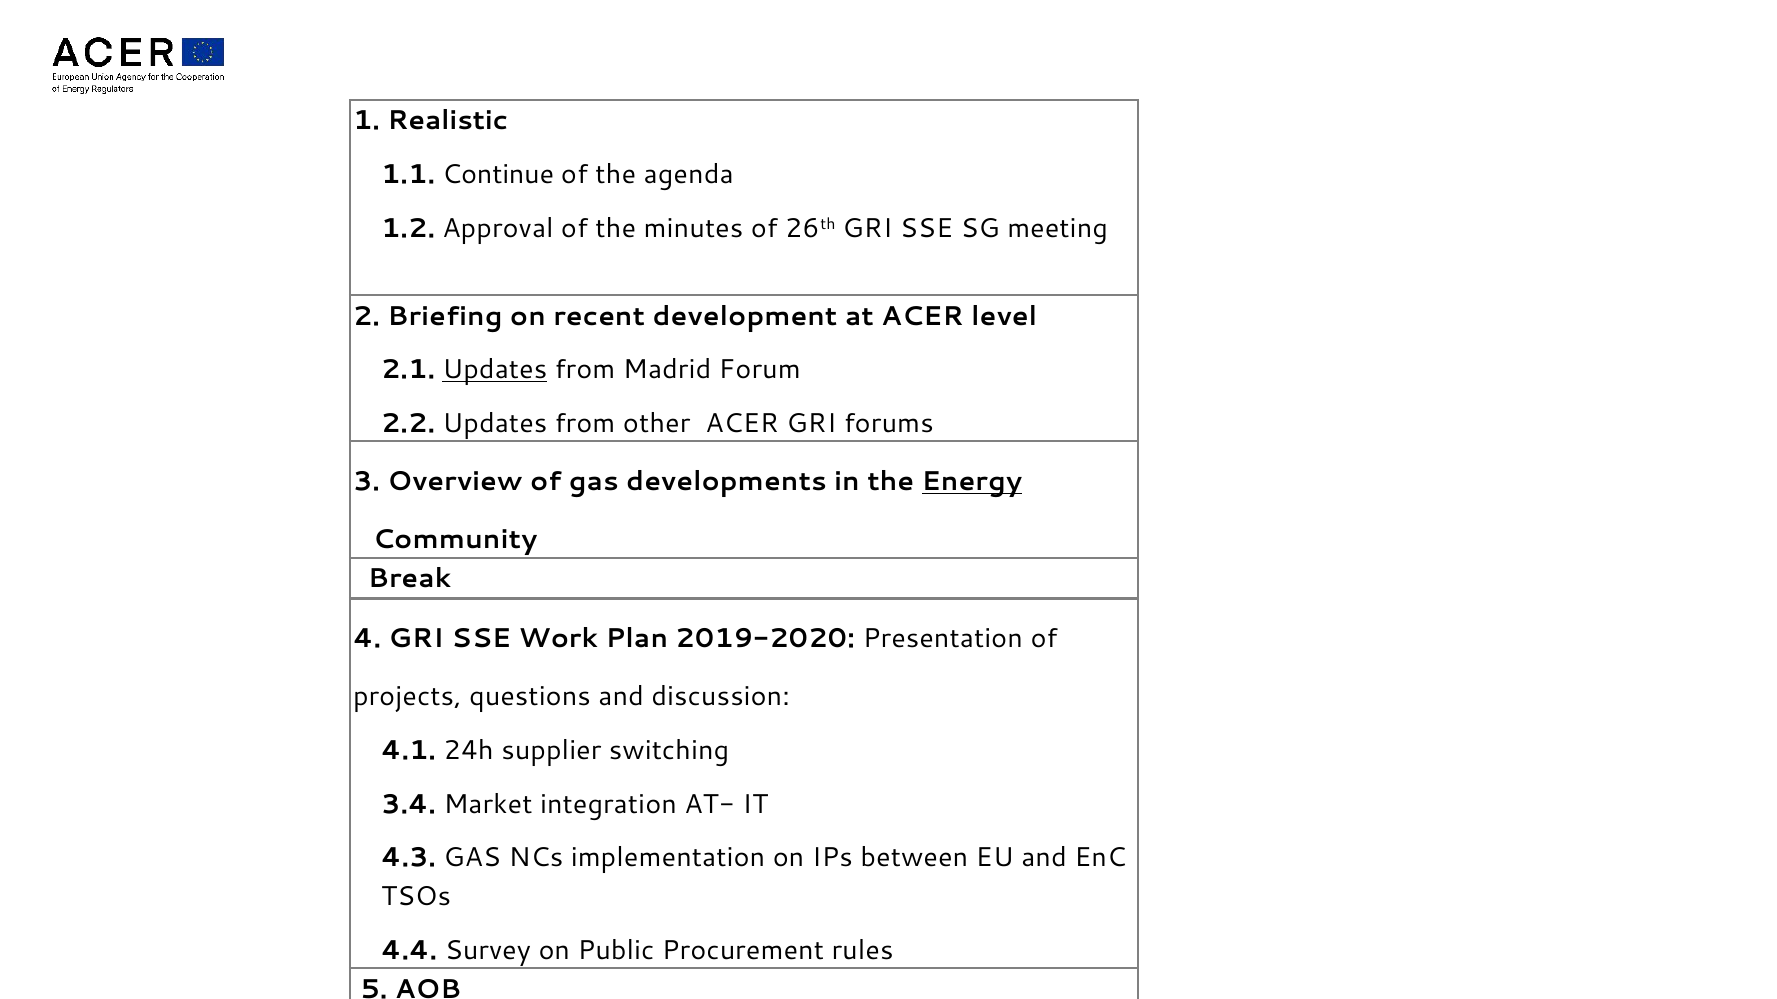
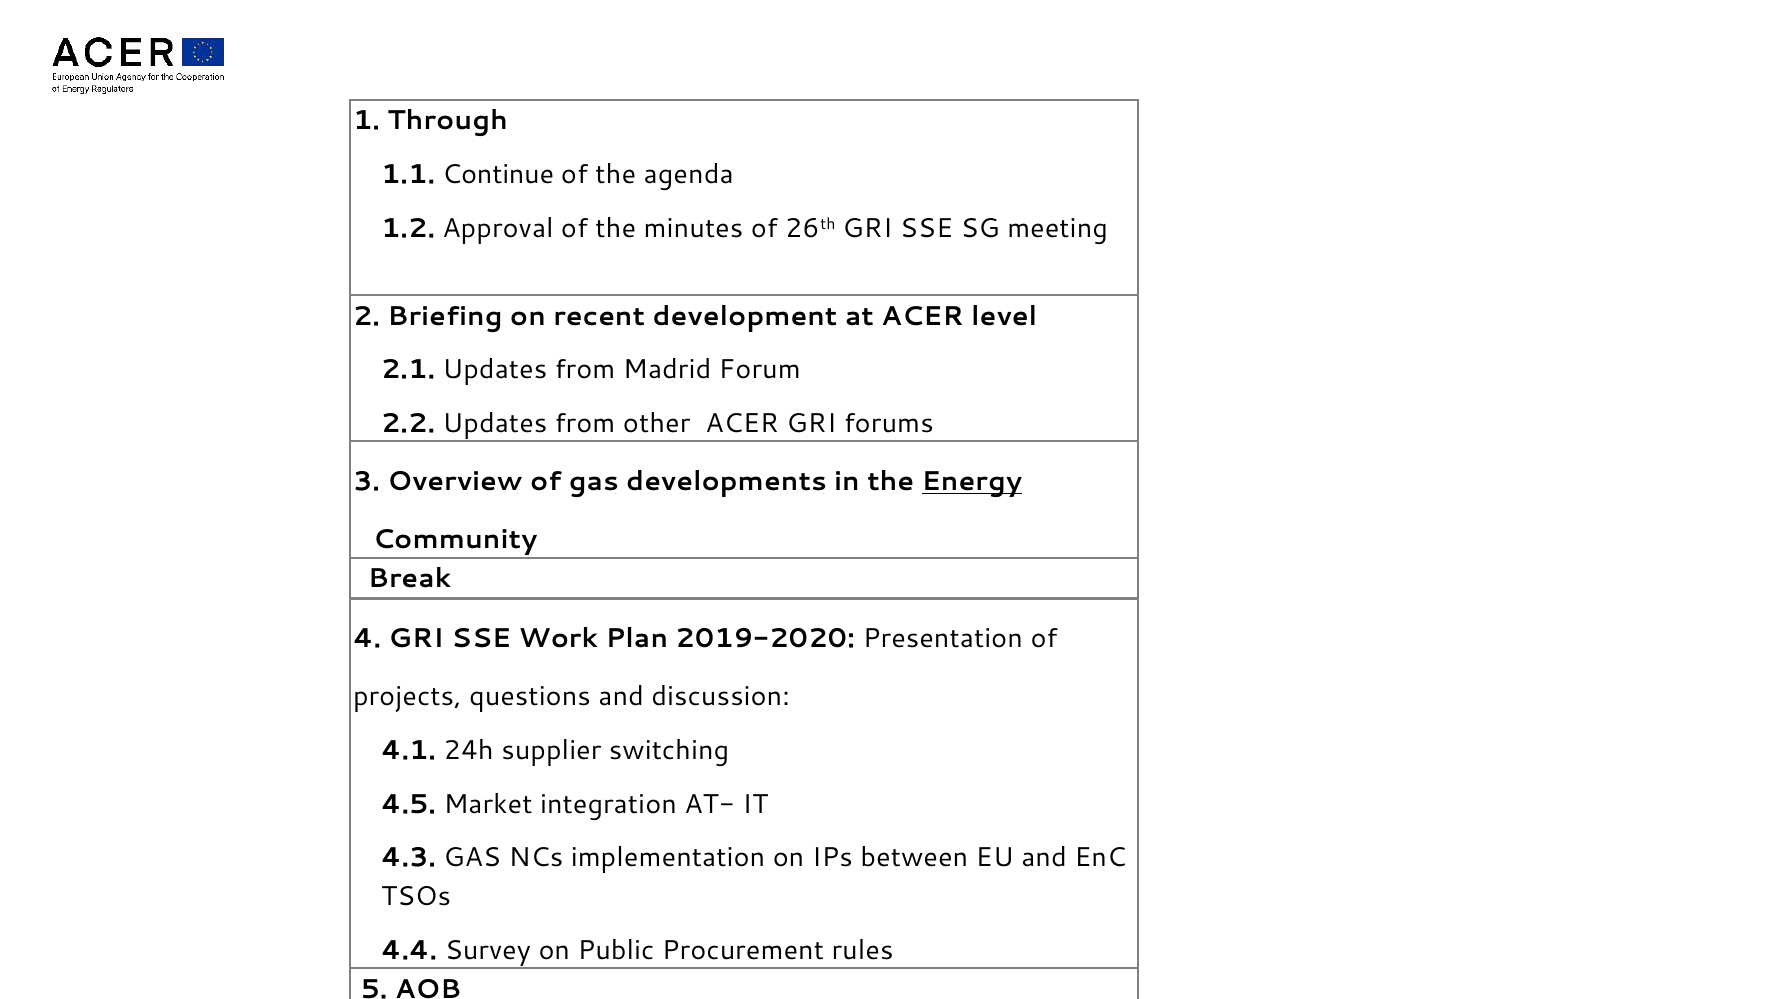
Realistic: Realistic -> Through (448, 121)
Updates underline: present -> none (495, 370)
3.4: 3.4 -> 4.5 (409, 805)
